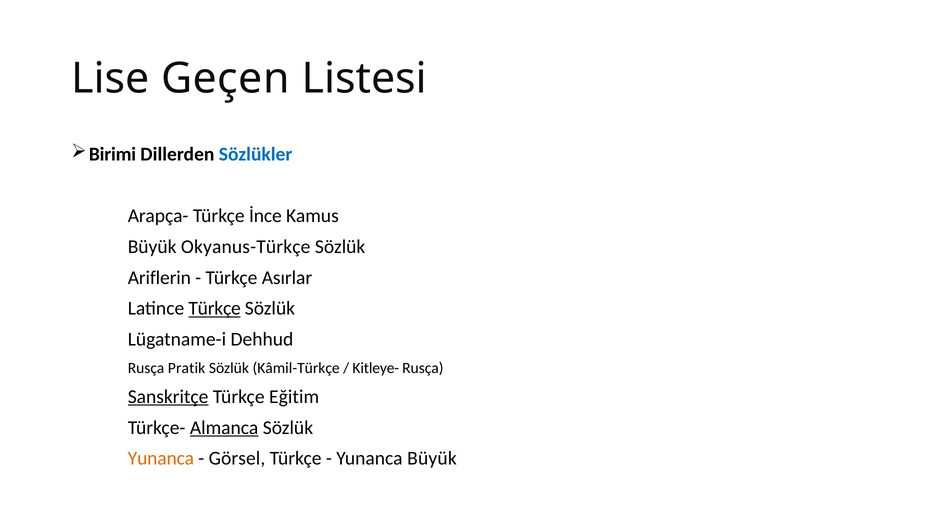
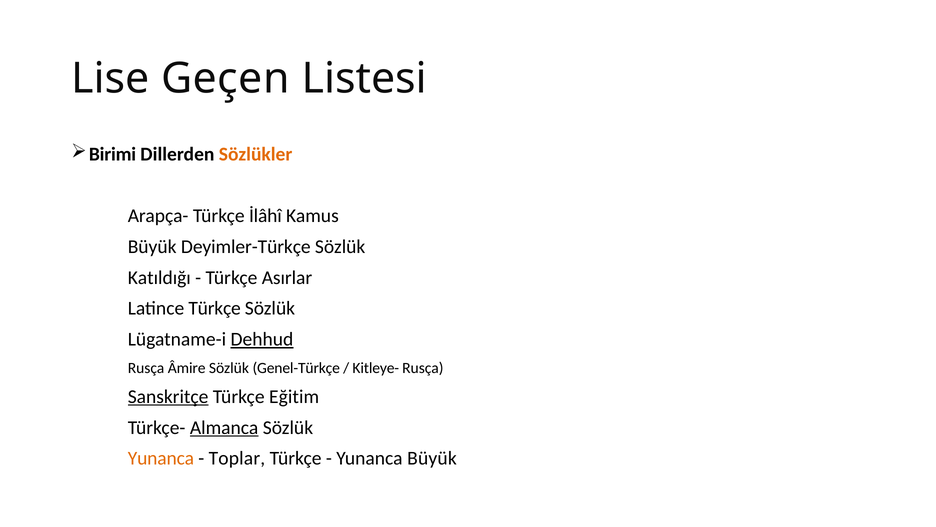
Sözlükler colour: blue -> orange (256, 154)
İnce: İnce -> İlâhî (265, 216)
Okyanus-Türkçe: Okyanus-Türkçe -> Deyimler-Türkçe (246, 247)
Ariflerin: Ariflerin -> Katıldığı (159, 277)
Türkçe underline: present -> none (215, 308)
Dehhud underline: none -> present (262, 339)
Pratik: Pratik -> Âmire (187, 368)
Kâmil-Türkçe: Kâmil-Türkçe -> Genel-Türkçe (296, 368)
Görsel: Görsel -> Toplar (237, 458)
